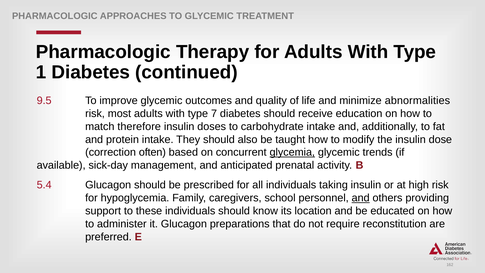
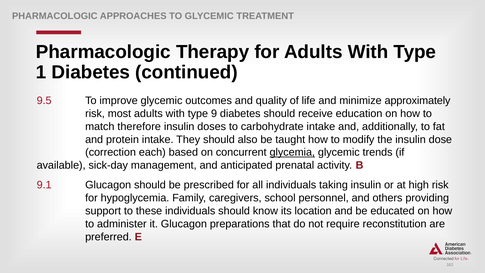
abnormalities: abnormalities -> approximately (418, 101)
7: 7 -> 9 (214, 114)
often: often -> each (152, 152)
5.4: 5.4 -> 9.1 (44, 185)
and underline: present -> none (361, 198)
